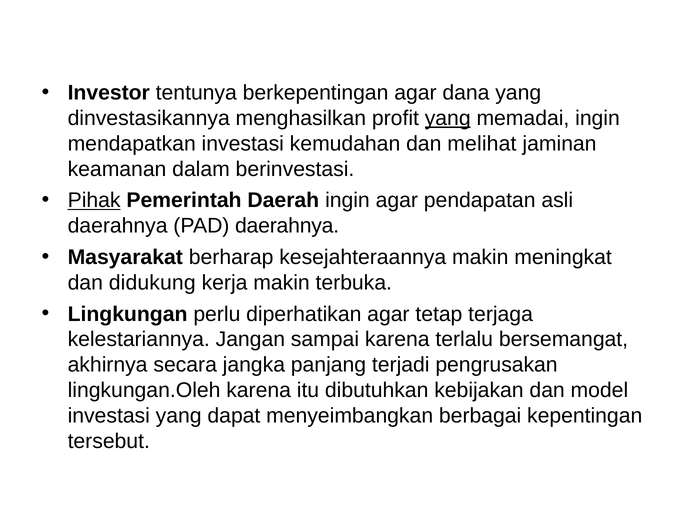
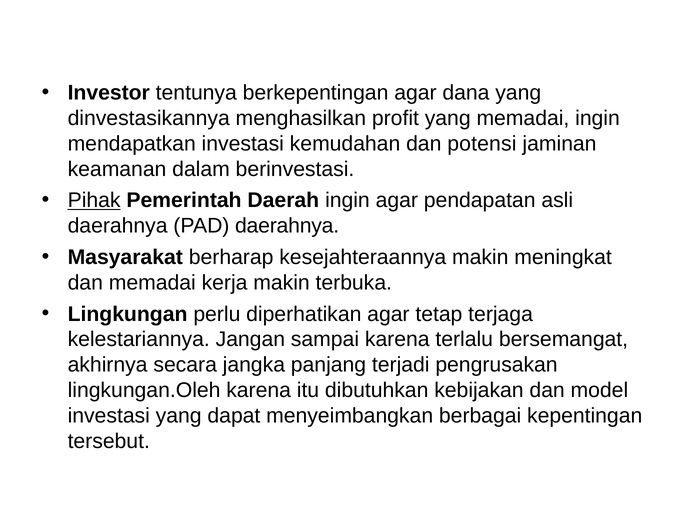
yang underline: present -> none (448, 118)
melihat: melihat -> potensi (482, 144)
dan didukung: didukung -> memadai (152, 283)
